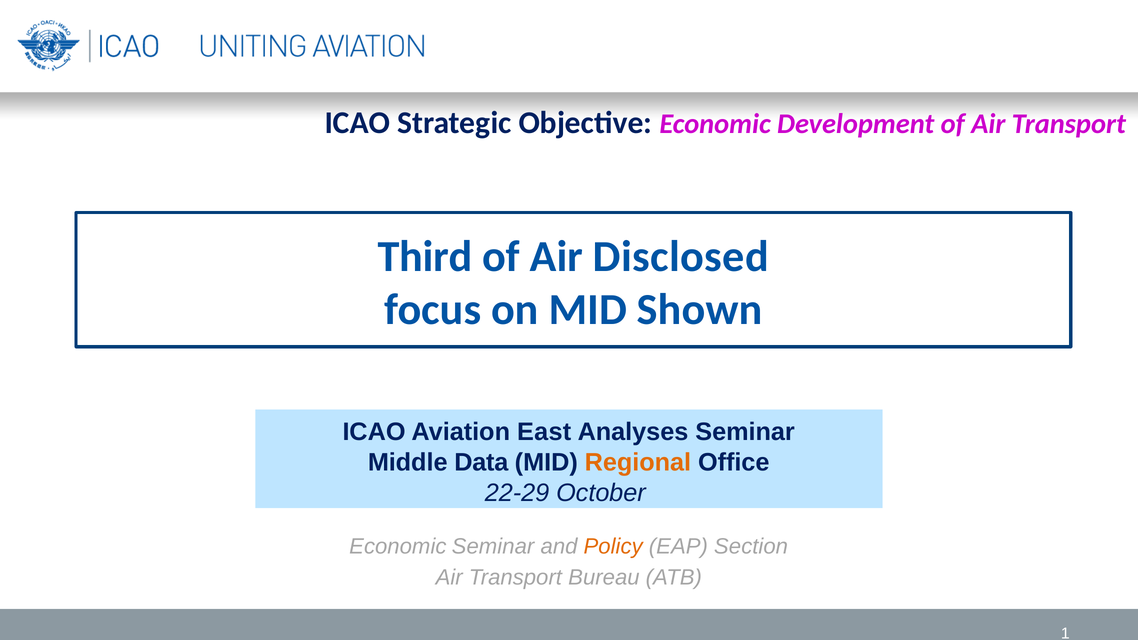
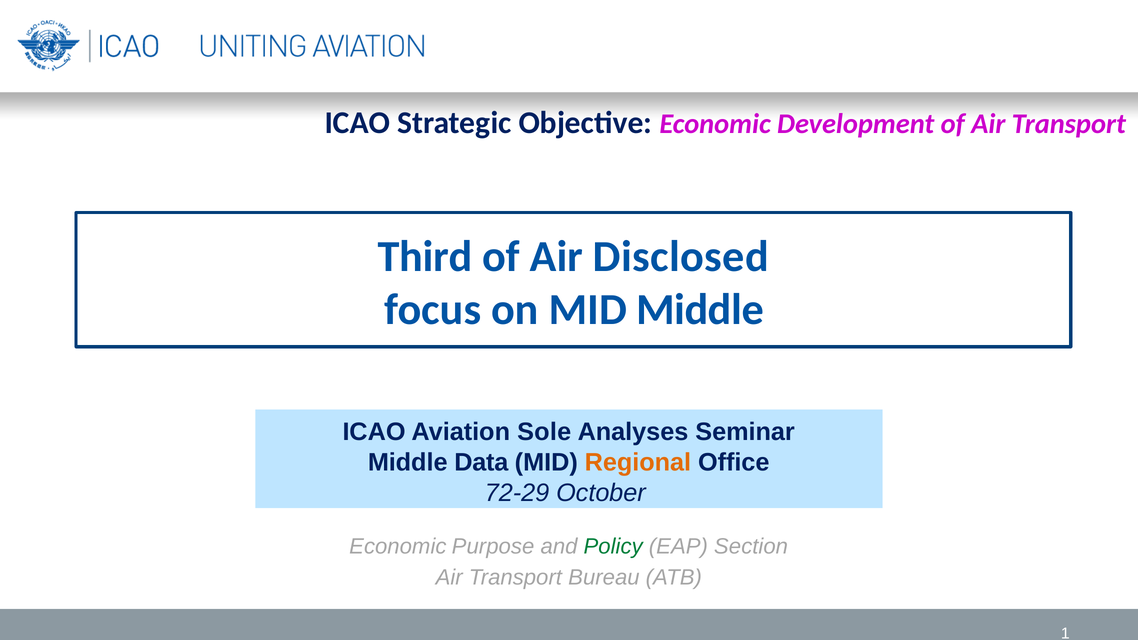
MID Shown: Shown -> Middle (700, 310)
East: East -> Sole (544, 432)
22-29: 22-29 -> 72-29 (517, 493)
Economic Seminar: Seminar -> Purpose (493, 547)
Policy colour: orange -> green (613, 547)
